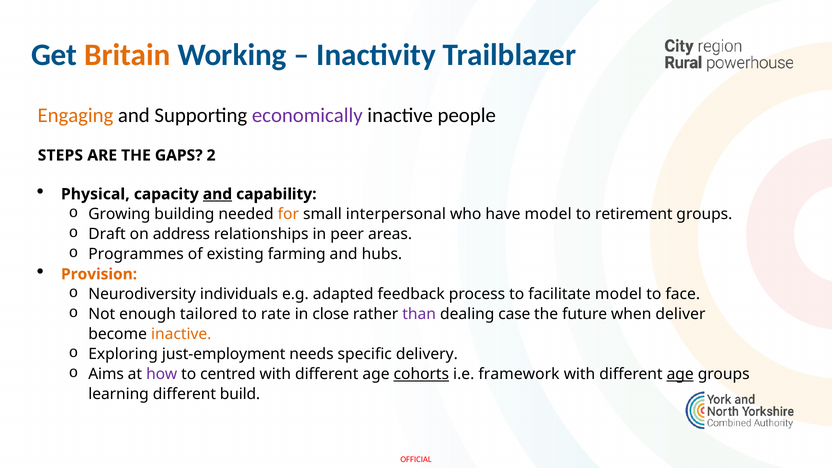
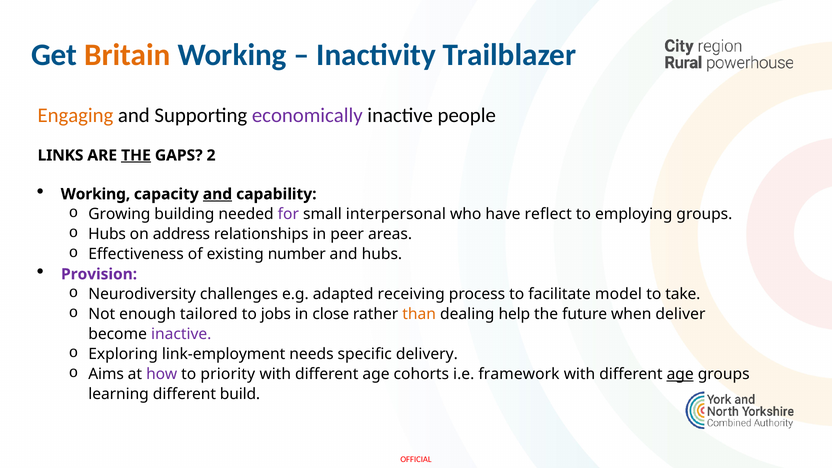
STEPS: STEPS -> LINKS (61, 155)
THE underline: none -> present (136, 155)
Physical: Physical -> Working (95, 194)
for colour: orange -> purple (288, 214)
have model: model -> reflect (548, 214)
retirement: retirement -> employing (634, 214)
Draft: Draft -> Hubs (107, 234)
Programmes: Programmes -> Effectiveness (136, 254)
farming: farming -> number (297, 254)
Provision colour: orange -> purple (99, 274)
individuals: individuals -> challenges (239, 294)
feedback: feedback -> receiving (411, 294)
face: face -> take (683, 294)
rate: rate -> jobs (276, 314)
than colour: purple -> orange (419, 314)
case: case -> help (514, 314)
inactive colour: orange -> purple (181, 334)
just-employment: just-employment -> link-employment (224, 354)
centred: centred -> priority (228, 374)
cohorts underline: present -> none (421, 374)
